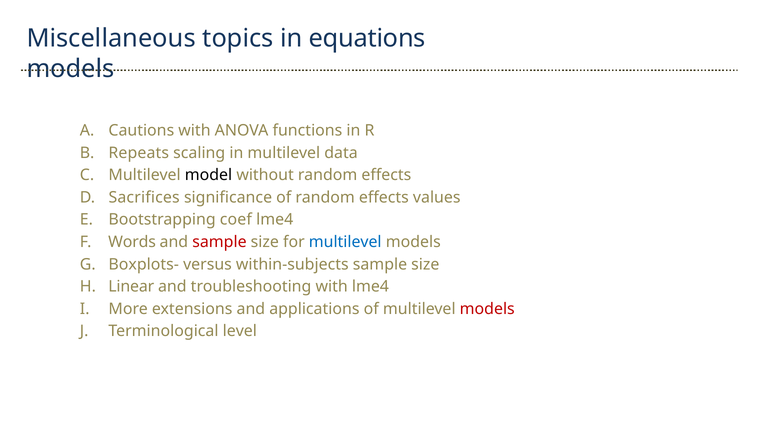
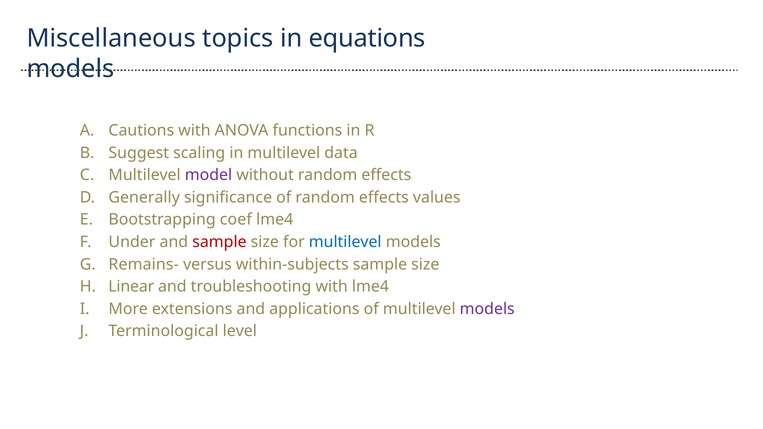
Repeats: Repeats -> Suggest (139, 153)
model colour: black -> purple (209, 175)
Sacrifices: Sacrifices -> Generally (144, 198)
Words: Words -> Under (132, 242)
Boxplots-: Boxplots- -> Remains- (144, 264)
models colour: red -> purple (487, 309)
